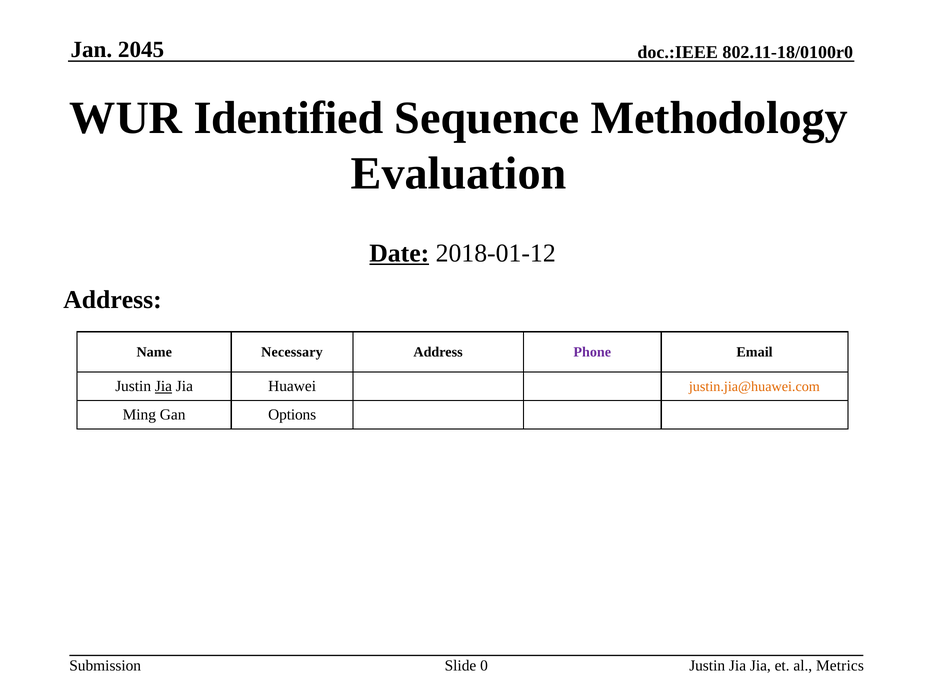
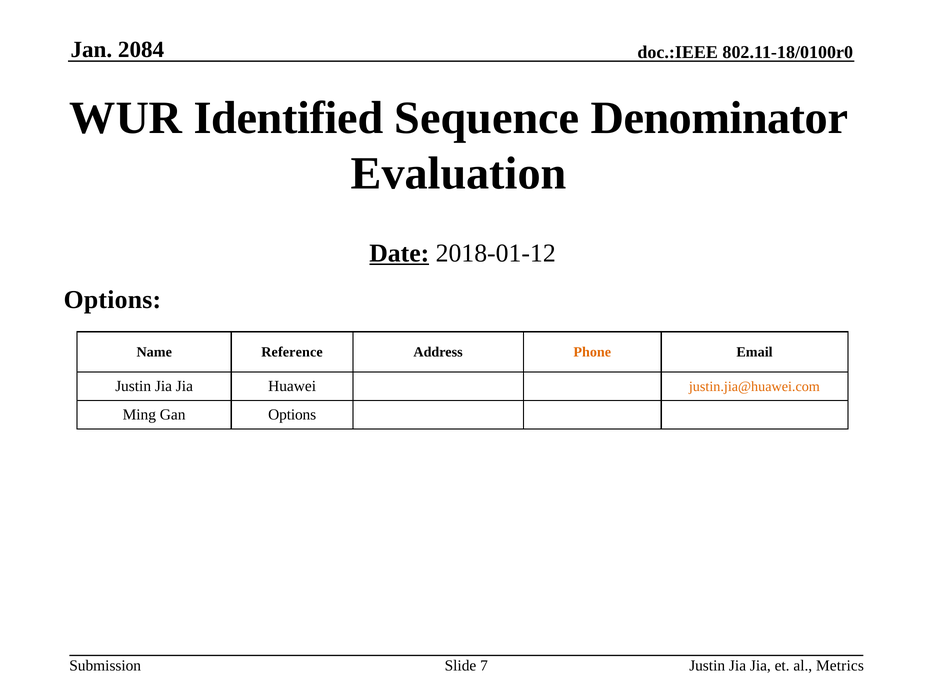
2045: 2045 -> 2084 (141, 49)
Methodology: Methodology -> Denominator (719, 118)
Address: Address -> Options (112, 299)
Necessary: Necessary -> Reference (292, 352)
Phone colour: purple -> orange (592, 352)
Jia underline: present -> none (163, 386)
0: 0 -> 7 (484, 665)
